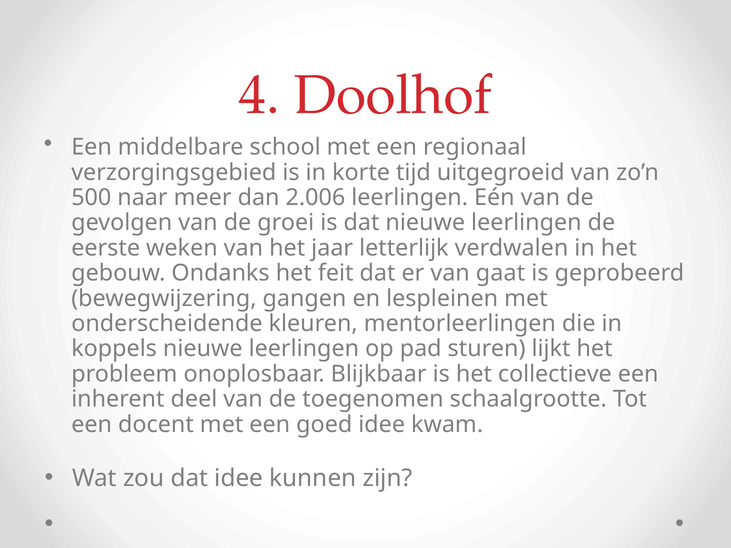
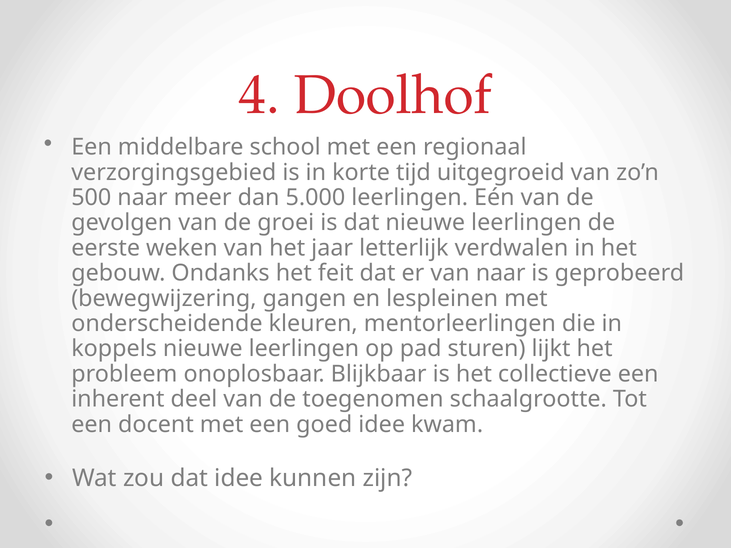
2.006: 2.006 -> 5.000 (315, 198)
van gaat: gaat -> naar (501, 273)
